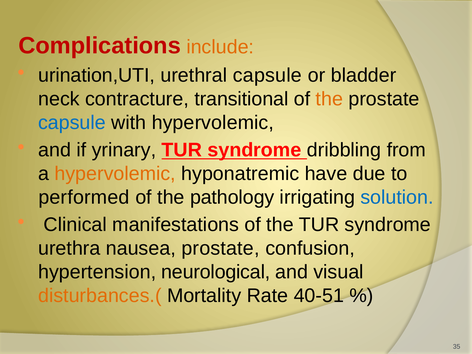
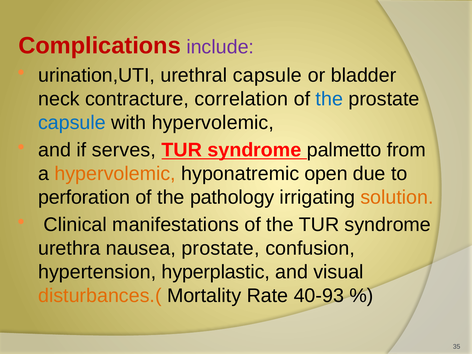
include colour: orange -> purple (220, 47)
transitional: transitional -> correlation (241, 99)
the colour: orange -> blue (329, 99)
yrinary: yrinary -> serves (124, 150)
dribbling: dribbling -> palmetto (344, 150)
have: have -> open (326, 174)
performed: performed -> perforation (84, 197)
solution colour: blue -> orange (397, 197)
neurological: neurological -> hyperplastic (216, 272)
40-51: 40-51 -> 40-93 (319, 296)
